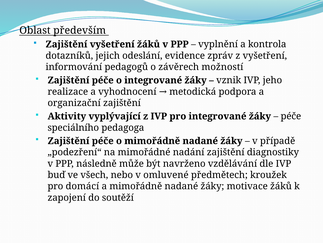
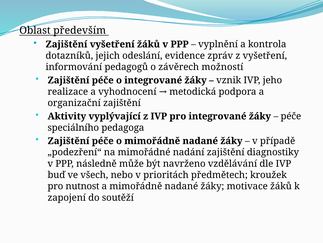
omluvené: omluvené -> prioritách (166, 174)
domácí: domácí -> nutnost (82, 186)
